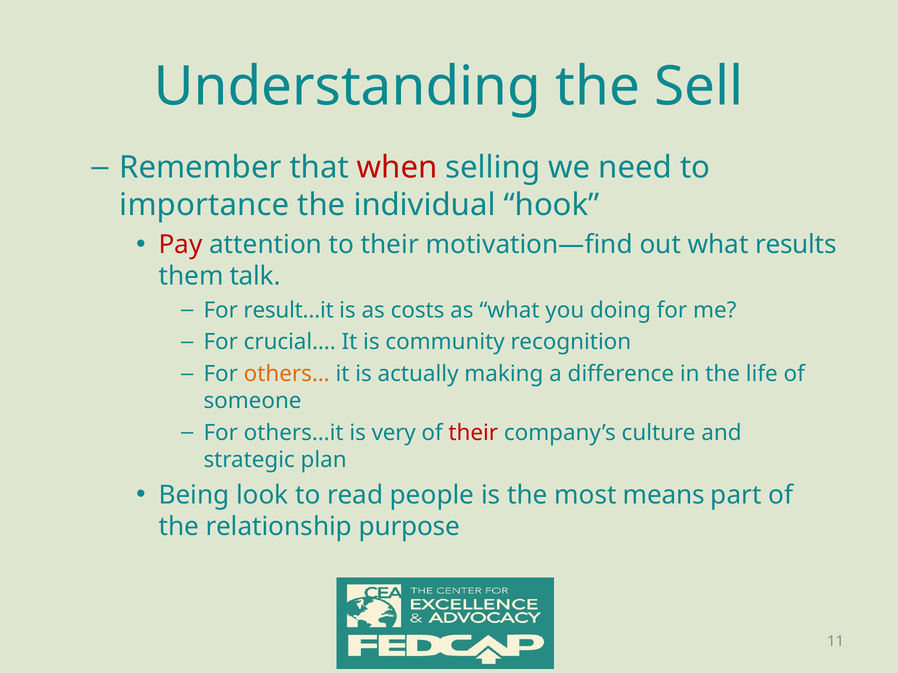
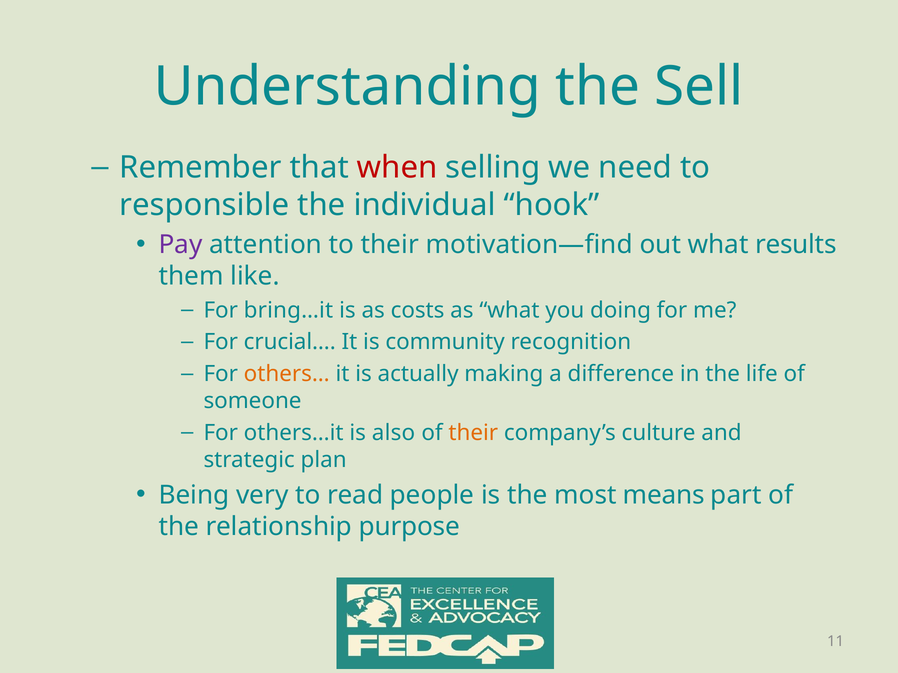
importance: importance -> responsible (204, 205)
Pay colour: red -> purple (181, 245)
talk: talk -> like (255, 276)
result…it: result…it -> bring…it (288, 310)
very: very -> also (394, 433)
their colour: red -> orange (473, 433)
look: look -> very (262, 495)
